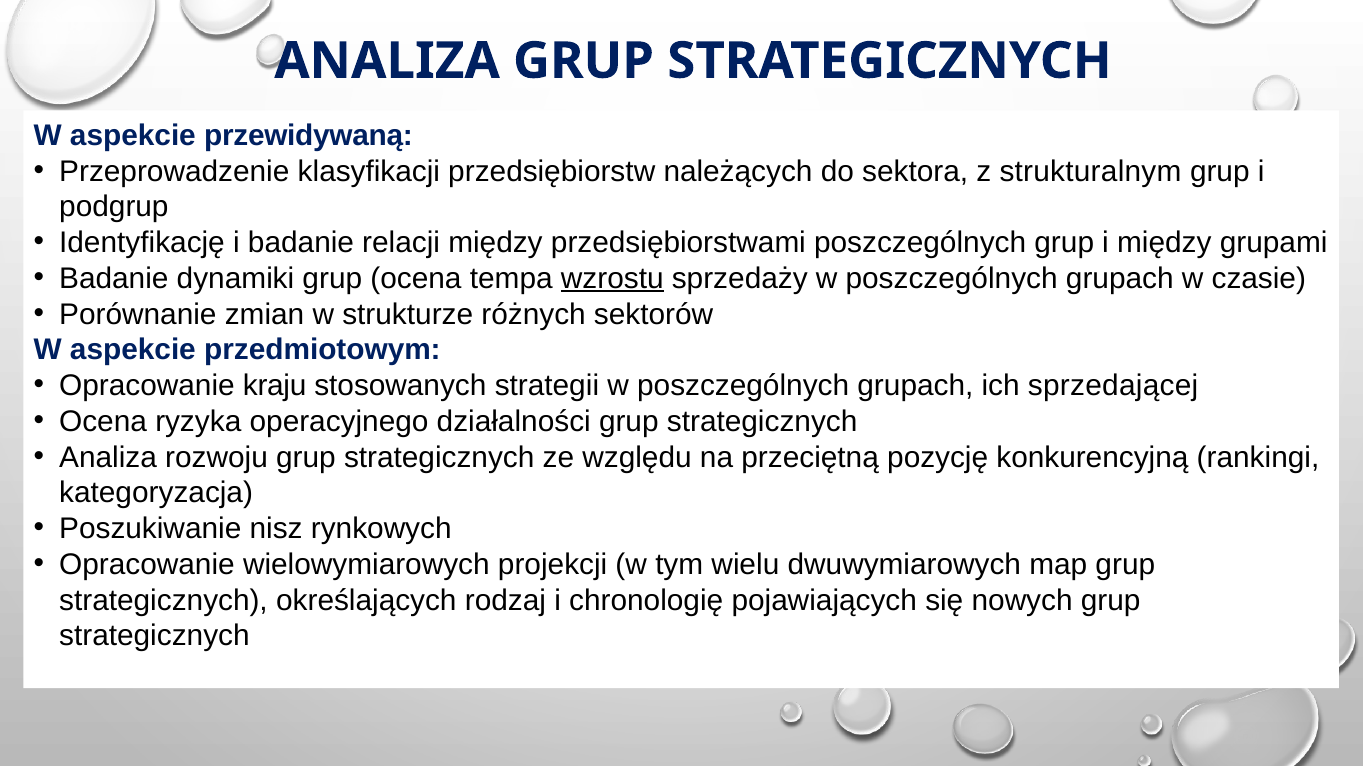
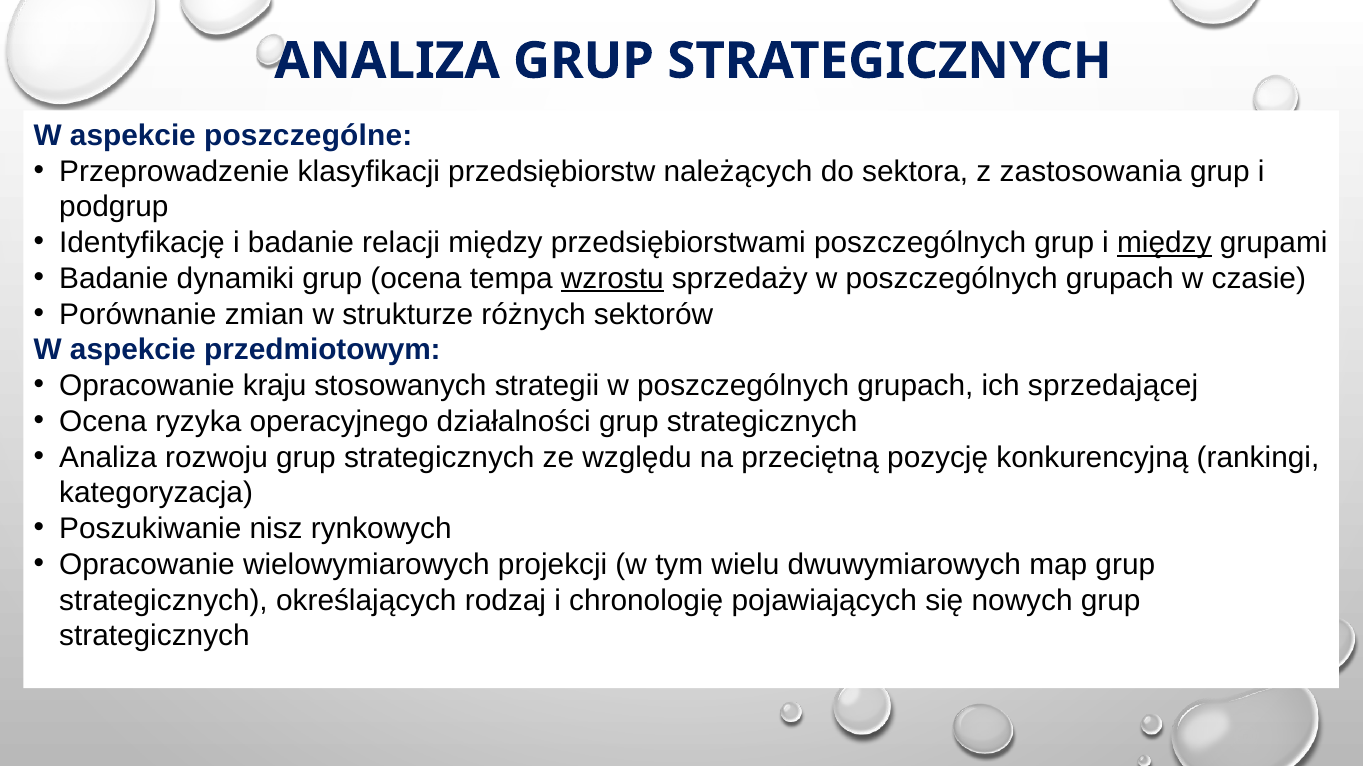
przewidywaną: przewidywaną -> poszczególne (308, 136)
strukturalnym: strukturalnym -> zastosowania (1091, 171)
między underline: none -> present (1164, 243)
